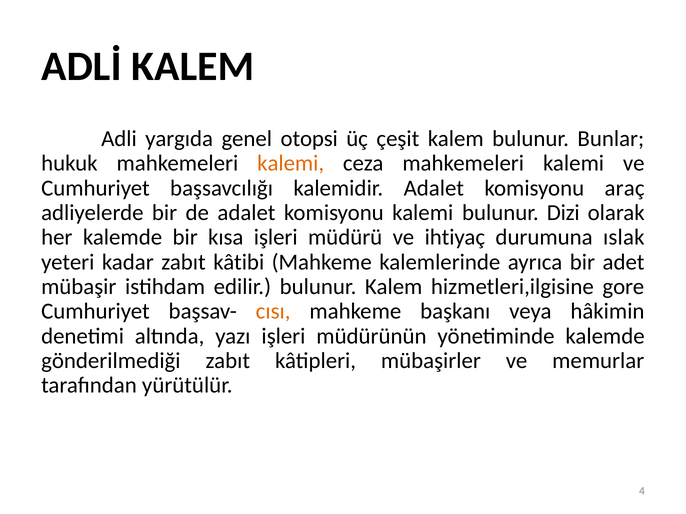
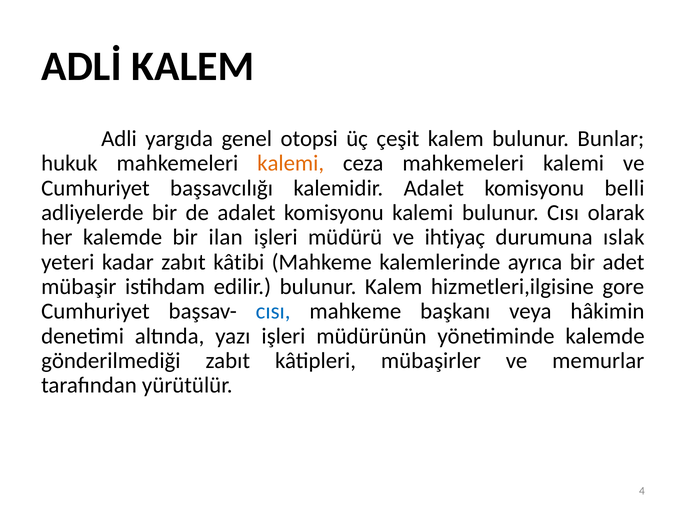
araç: araç -> belli (625, 188)
bulunur Dizi: Dizi -> Cısı (563, 213)
kısa: kısa -> ilan (226, 238)
cısı colour: orange -> blue (273, 312)
